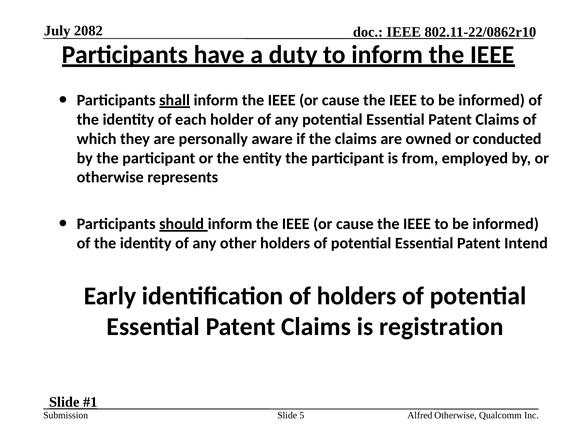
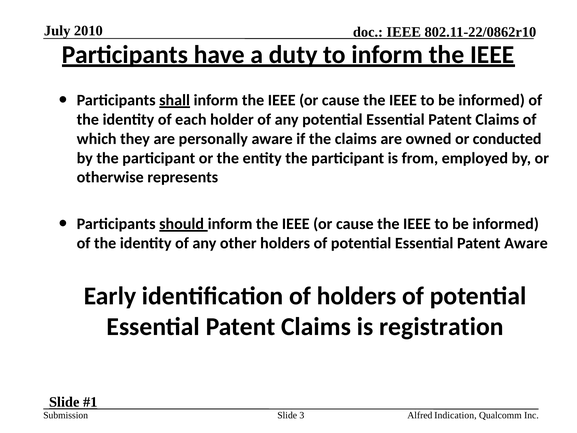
2082: 2082 -> 2010 (88, 31)
Patent Intend: Intend -> Aware (526, 243)
5: 5 -> 3 (302, 415)
Alfred Otherwise: Otherwise -> Indication (455, 415)
